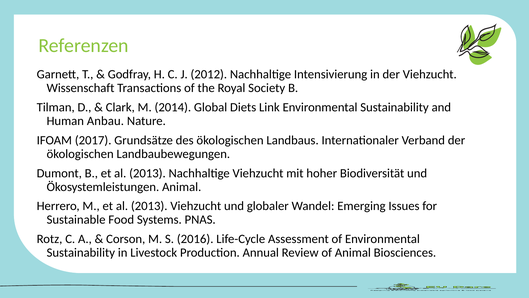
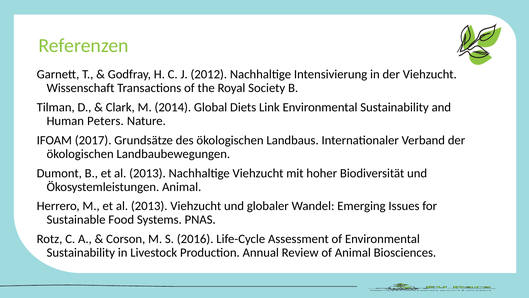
Anbau: Anbau -> Peters (105, 121)
